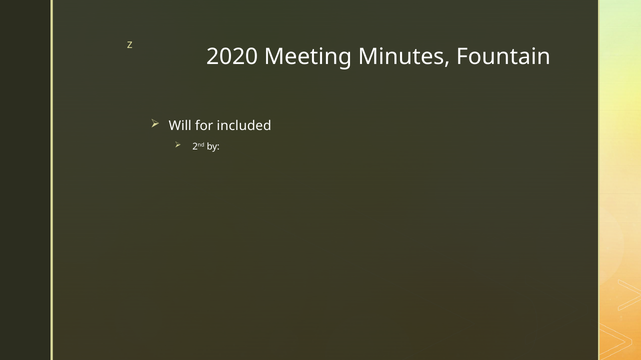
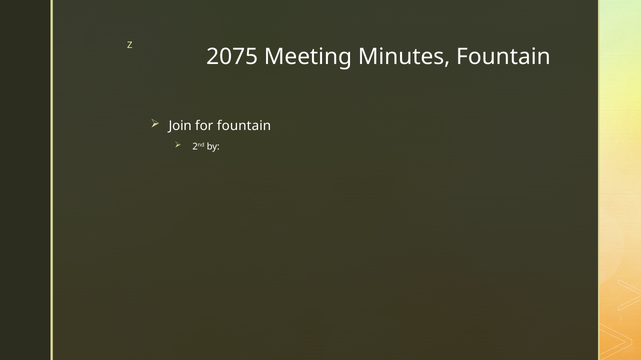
2020: 2020 -> 2075 (232, 57)
Will: Will -> Join (180, 126)
for included: included -> fountain (244, 126)
